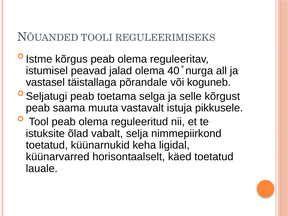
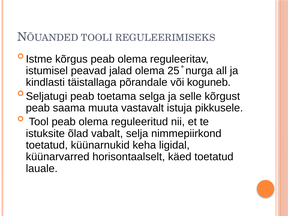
40: 40 -> 25 (173, 71)
vastasel: vastasel -> kindlasti (45, 82)
